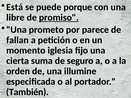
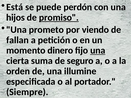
porque: porque -> perdón (78, 7)
libre: libre -> hijos (15, 18)
parece: parece -> viendo (95, 30)
iglesia: iglesia -> dinero (60, 51)
una underline: none -> present (98, 51)
También: También -> Siempre (27, 92)
